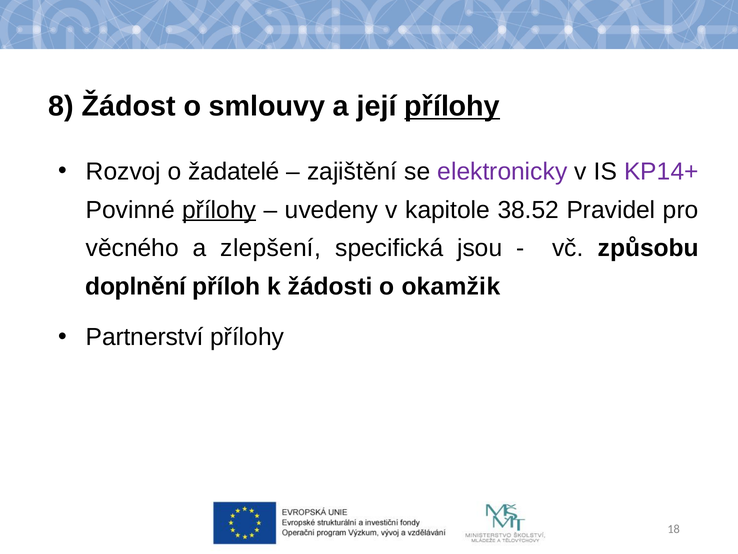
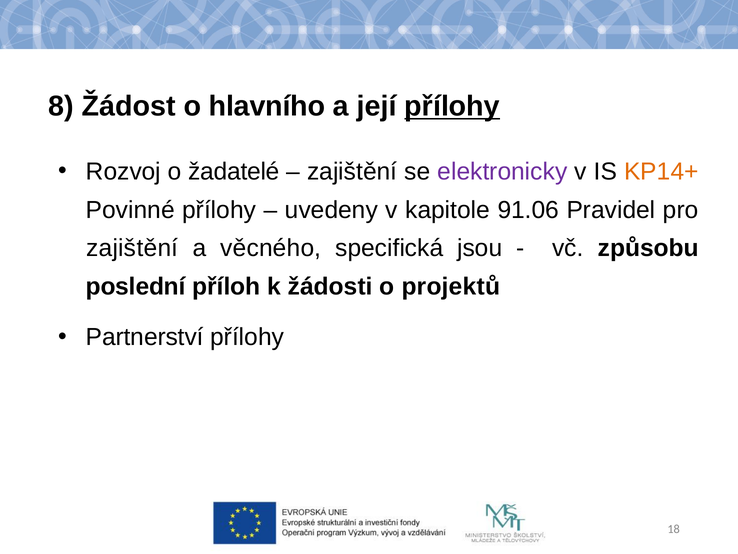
smlouvy: smlouvy -> hlavního (267, 106)
KP14+ colour: purple -> orange (661, 171)
přílohy underline: present -> none (219, 210)
38.52: 38.52 -> 91.06 (528, 210)
věcného: věcného -> zajištění (132, 248)
zlepšení: zlepšení -> věcného (271, 248)
doplnění: doplnění -> poslední (136, 286)
okamžik: okamžik -> projektů (451, 286)
